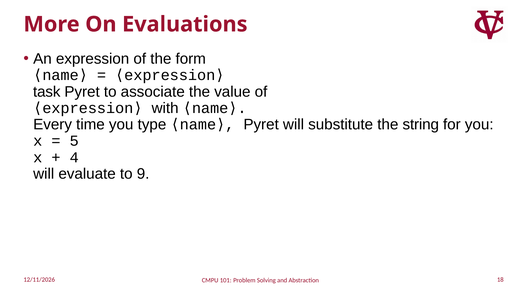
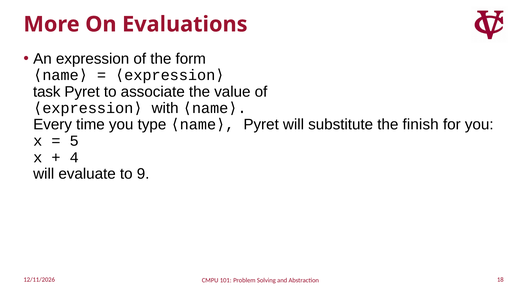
string: string -> finish (421, 125)
